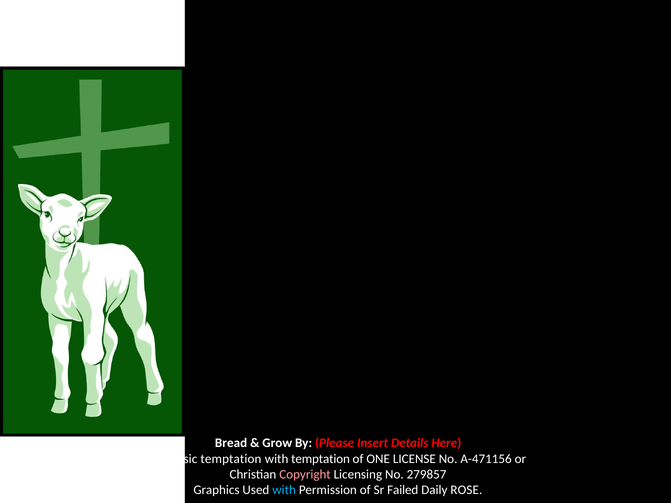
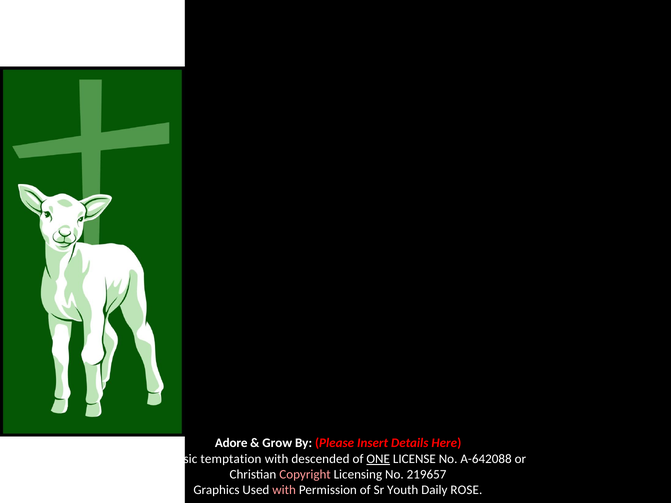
Bread: Bread -> Adore (231, 443)
with temptation: temptation -> descended (320, 459)
ONE underline: none -> present (378, 459)
A-471156: A-471156 -> A-642088 (486, 459)
279857: 279857 -> 219657 (427, 475)
with colour: light blue -> pink (284, 490)
Failed: Failed -> Youth (403, 490)
